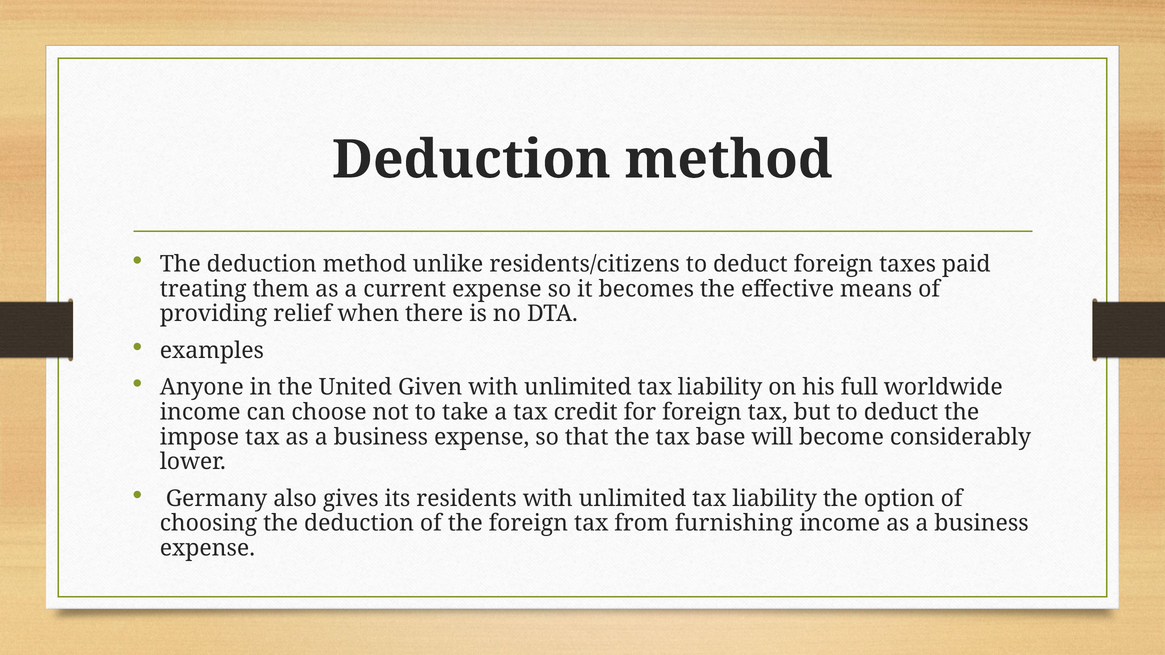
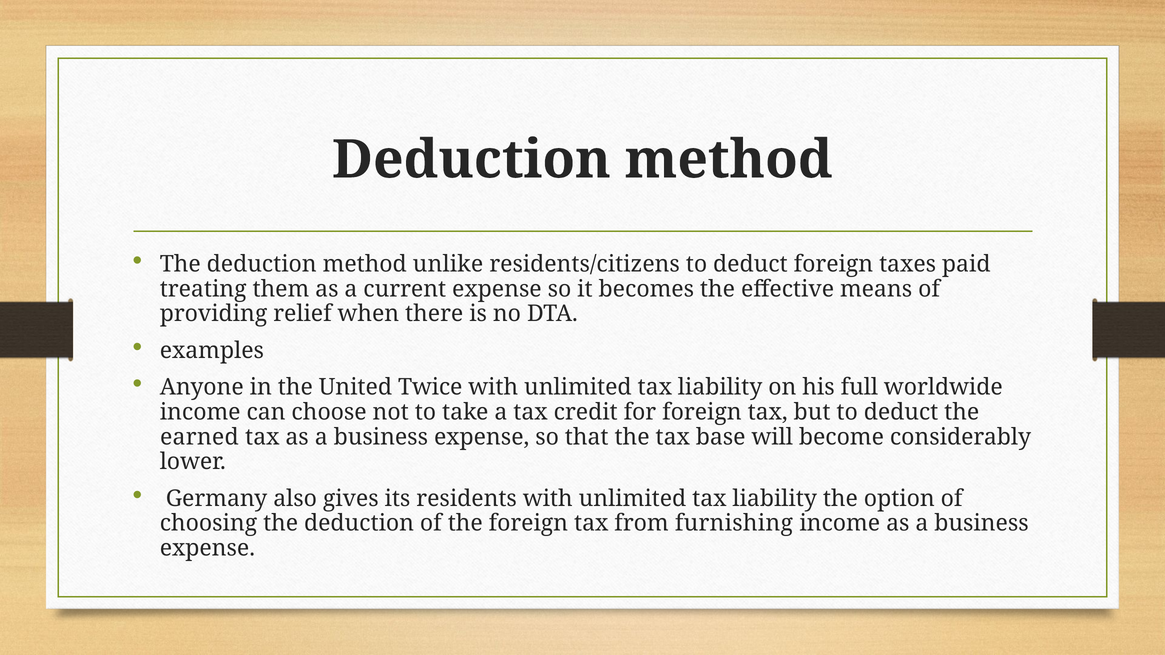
Given: Given -> Twice (430, 387)
impose: impose -> earned (199, 437)
